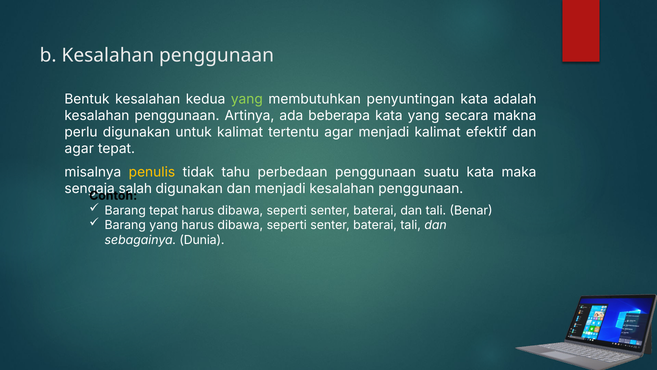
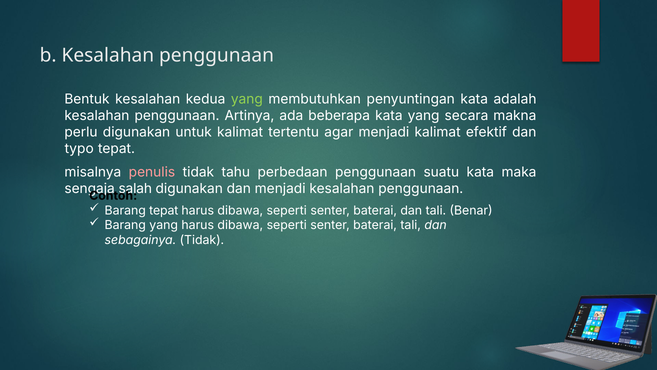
agar: agar -> typo (79, 149)
penulis colour: yellow -> pink (152, 172)
sebagainya Dunia: Dunia -> Tidak (202, 240)
